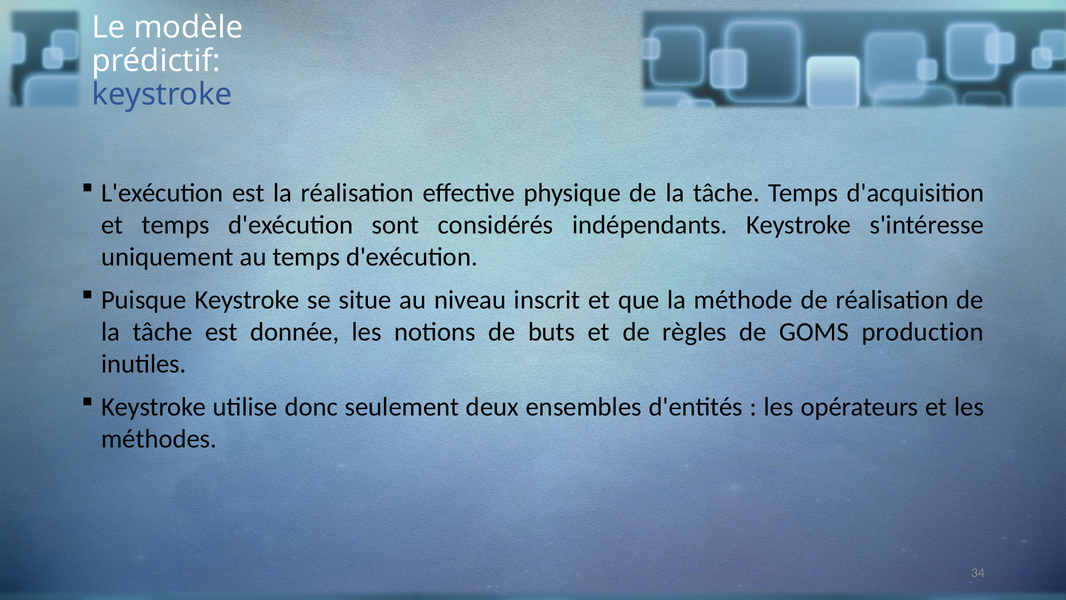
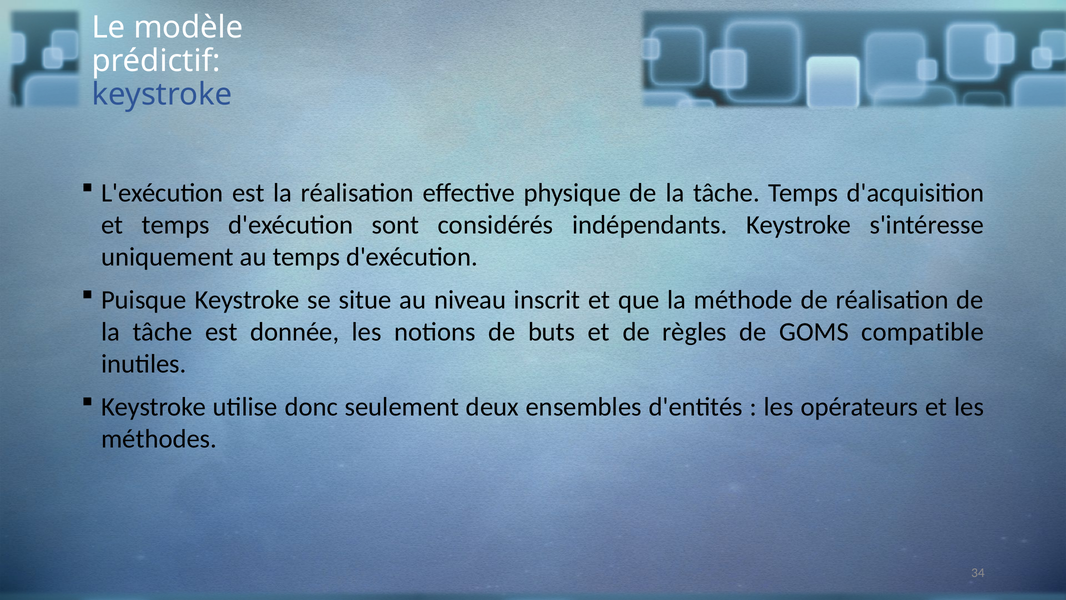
production: production -> compatible (923, 332)
